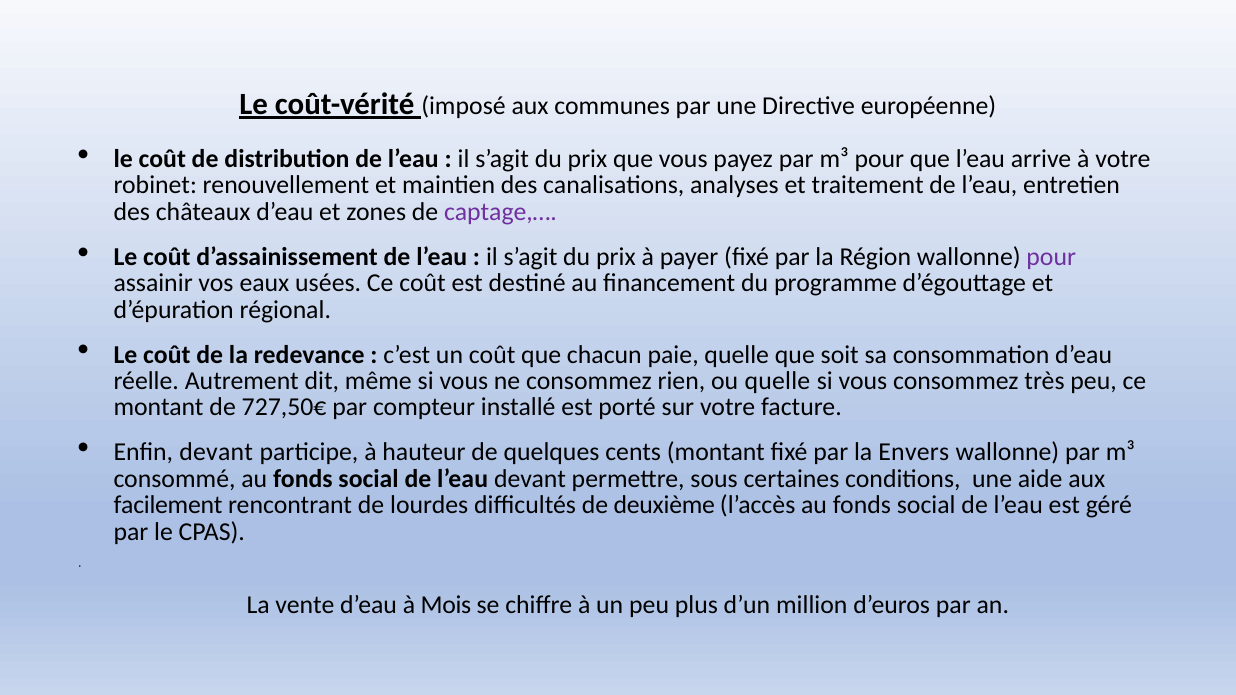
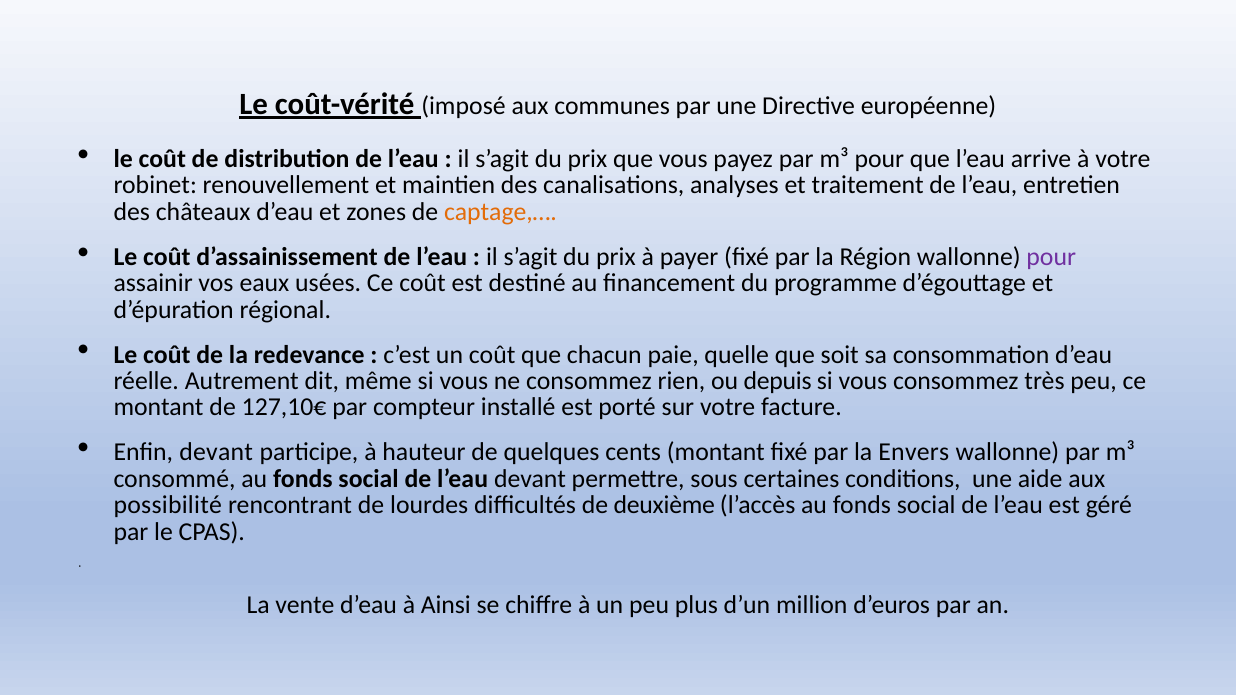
captage,… colour: purple -> orange (501, 212)
ou quelle: quelle -> depuis (778, 381)
727,50€: 727,50€ -> 127,10€ (284, 408)
facilement: facilement -> possibilité (168, 505)
Mois: Mois -> Ainsi (446, 605)
